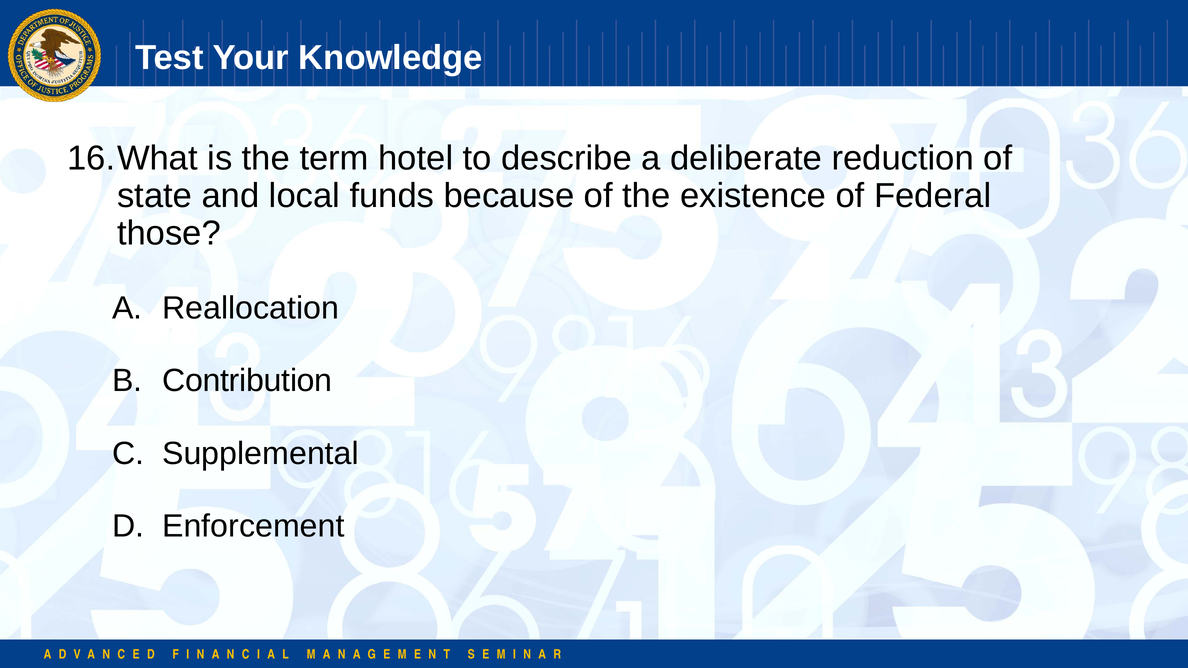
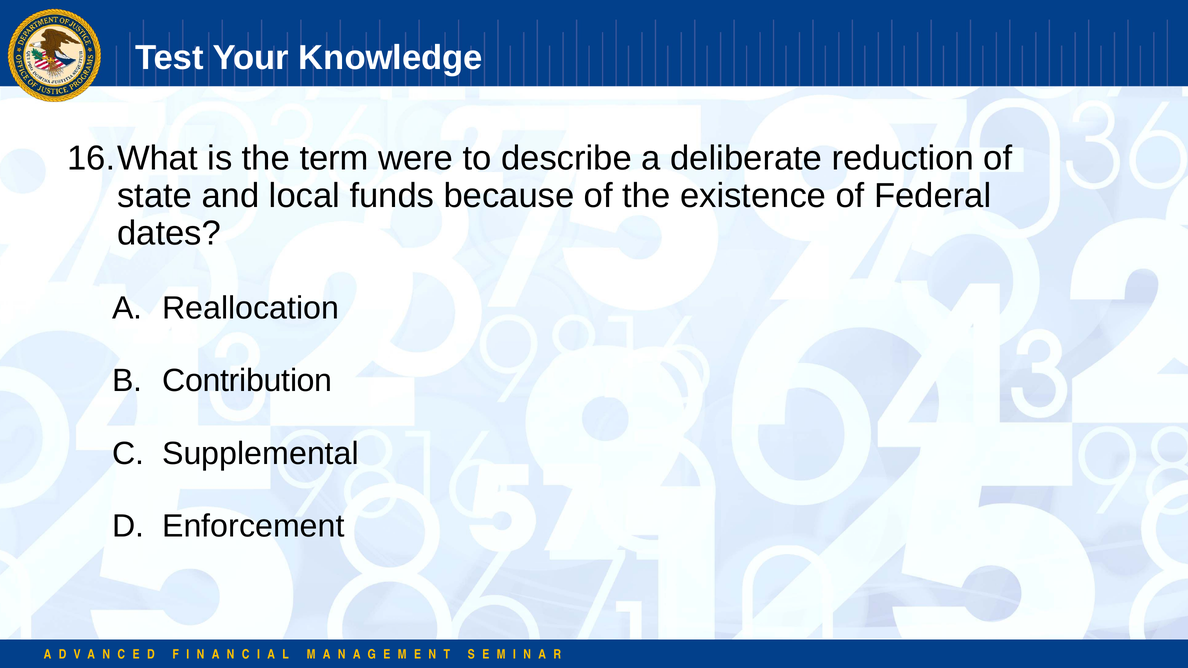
hotel: hotel -> were (416, 159)
those: those -> dates (169, 233)
